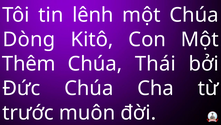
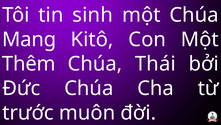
lênh: lênh -> sinh (93, 15)
Dòng: Dòng -> Mang (29, 39)
